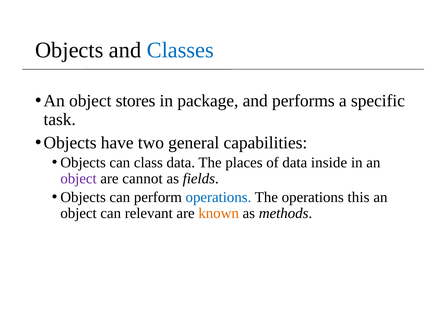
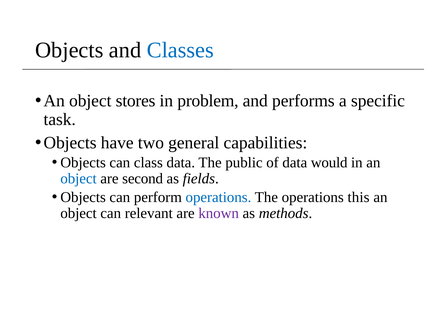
package: package -> problem (208, 101)
places: places -> public (244, 163)
inside: inside -> would (329, 163)
object colour: purple -> blue (79, 179)
cannot: cannot -> second (143, 179)
known colour: orange -> purple (219, 213)
